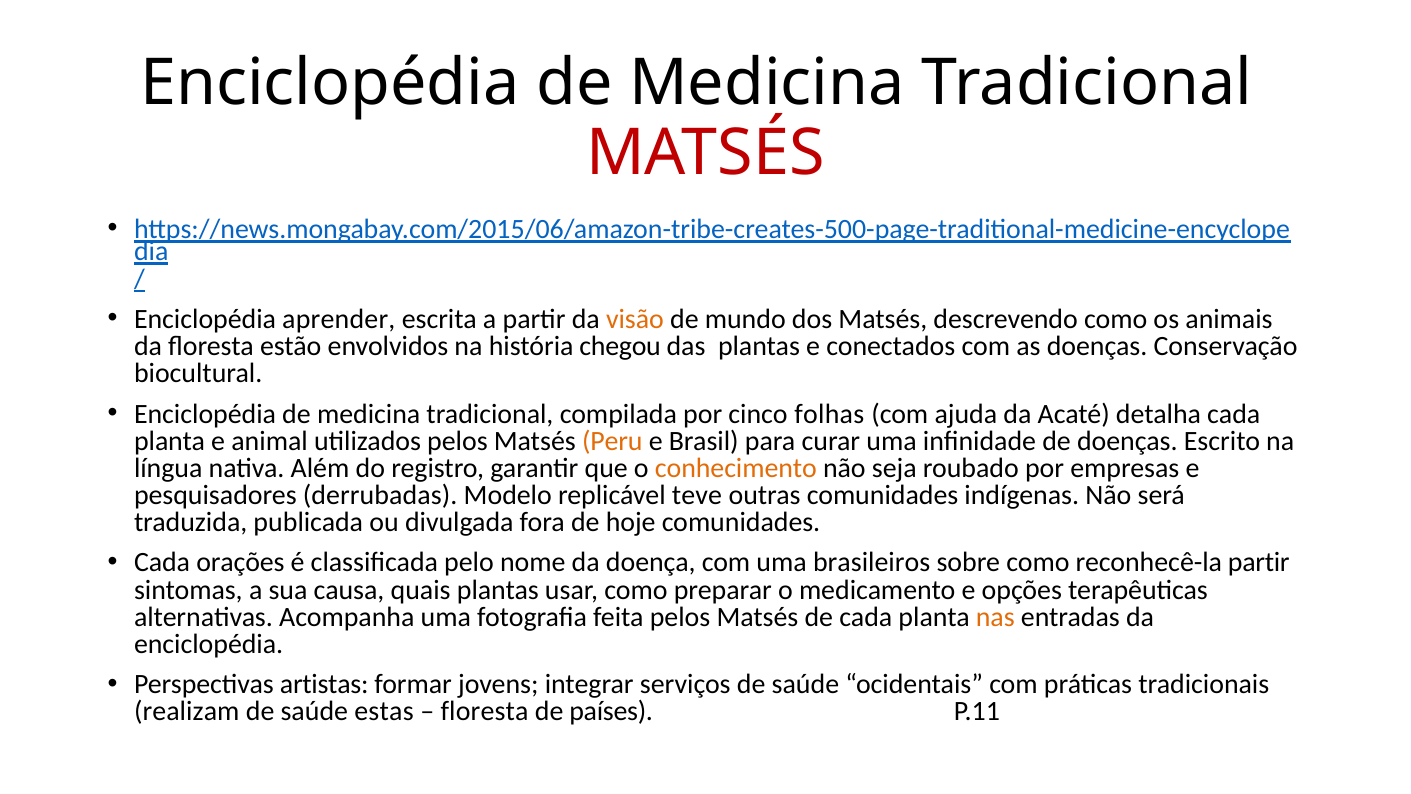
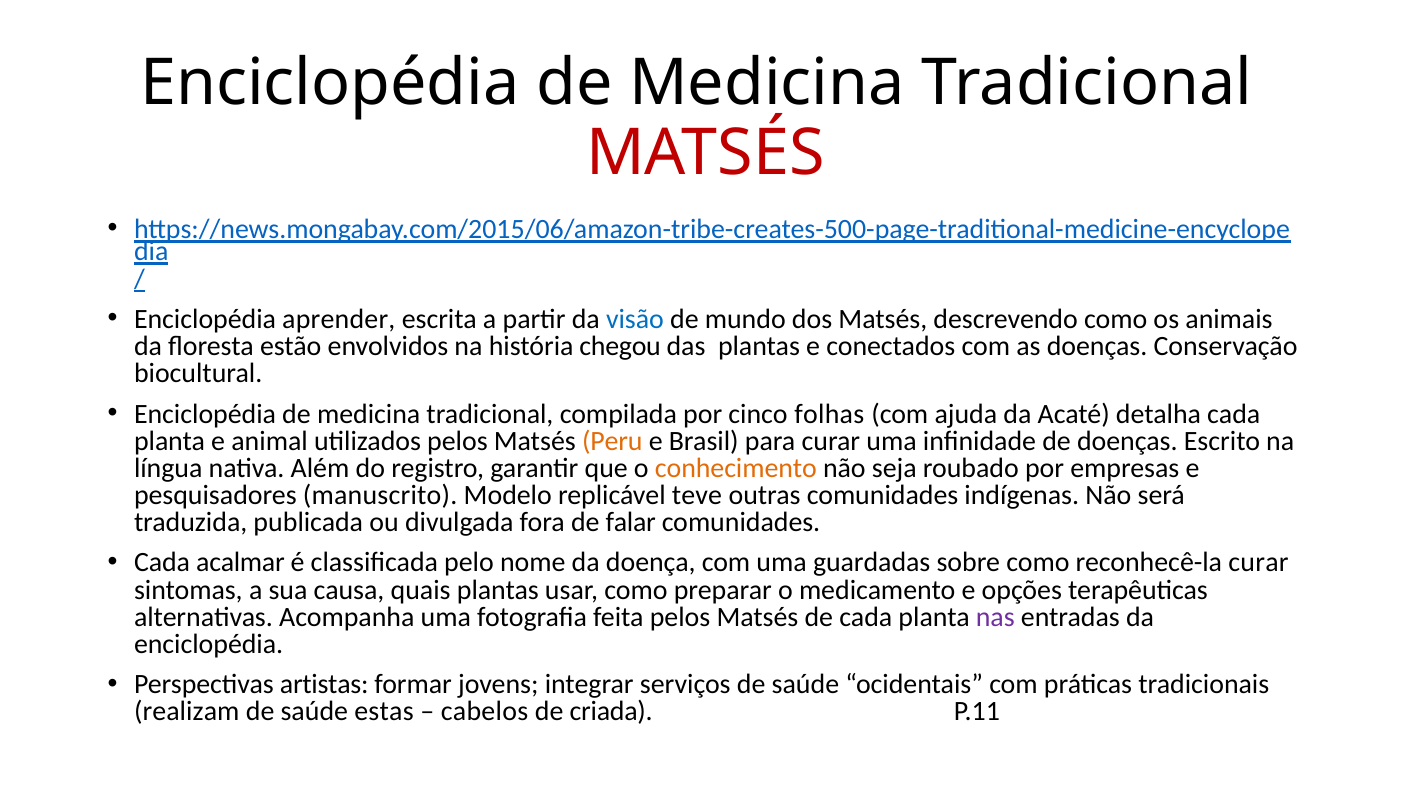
visão colour: orange -> blue (635, 319)
derrubadas: derrubadas -> manuscrito (380, 495)
hoje: hoje -> falar (631, 522)
orações: orações -> acalmar (240, 563)
brasileiros: brasileiros -> guardadas (872, 563)
reconhecê-la partir: partir -> curar (1259, 563)
nas colour: orange -> purple (995, 617)
floresta: floresta -> cabelos (485, 711)
países: países -> criada (611, 711)
